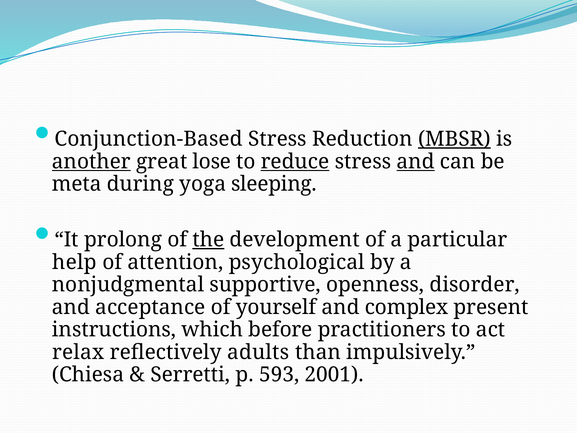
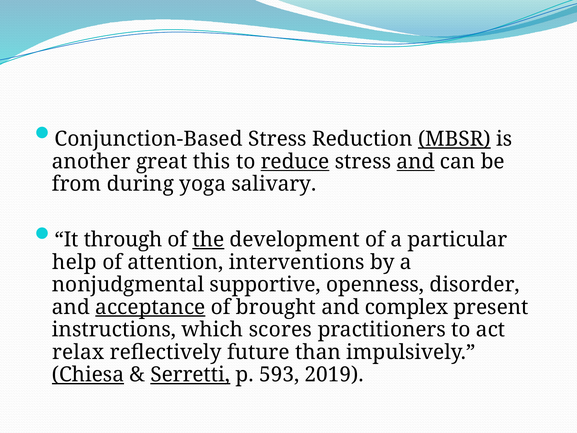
another underline: present -> none (91, 161)
lose: lose -> this (212, 161)
meta: meta -> from (77, 184)
sleeping: sleeping -> salivary (274, 184)
prolong: prolong -> through (123, 239)
psychological: psychological -> interventions (297, 262)
acceptance underline: none -> present (150, 307)
yourself: yourself -> brought (276, 307)
before: before -> scores (280, 329)
adults: adults -> future (258, 352)
Chiesa underline: none -> present (88, 374)
Serretti underline: none -> present (190, 374)
2001: 2001 -> 2019 (334, 374)
